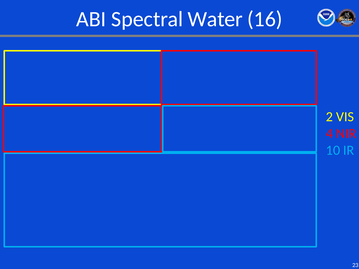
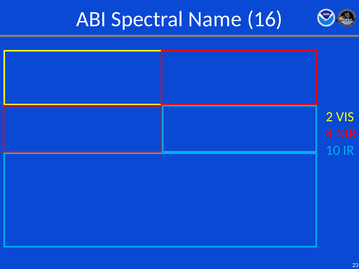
Water: Water -> Name (215, 19)
